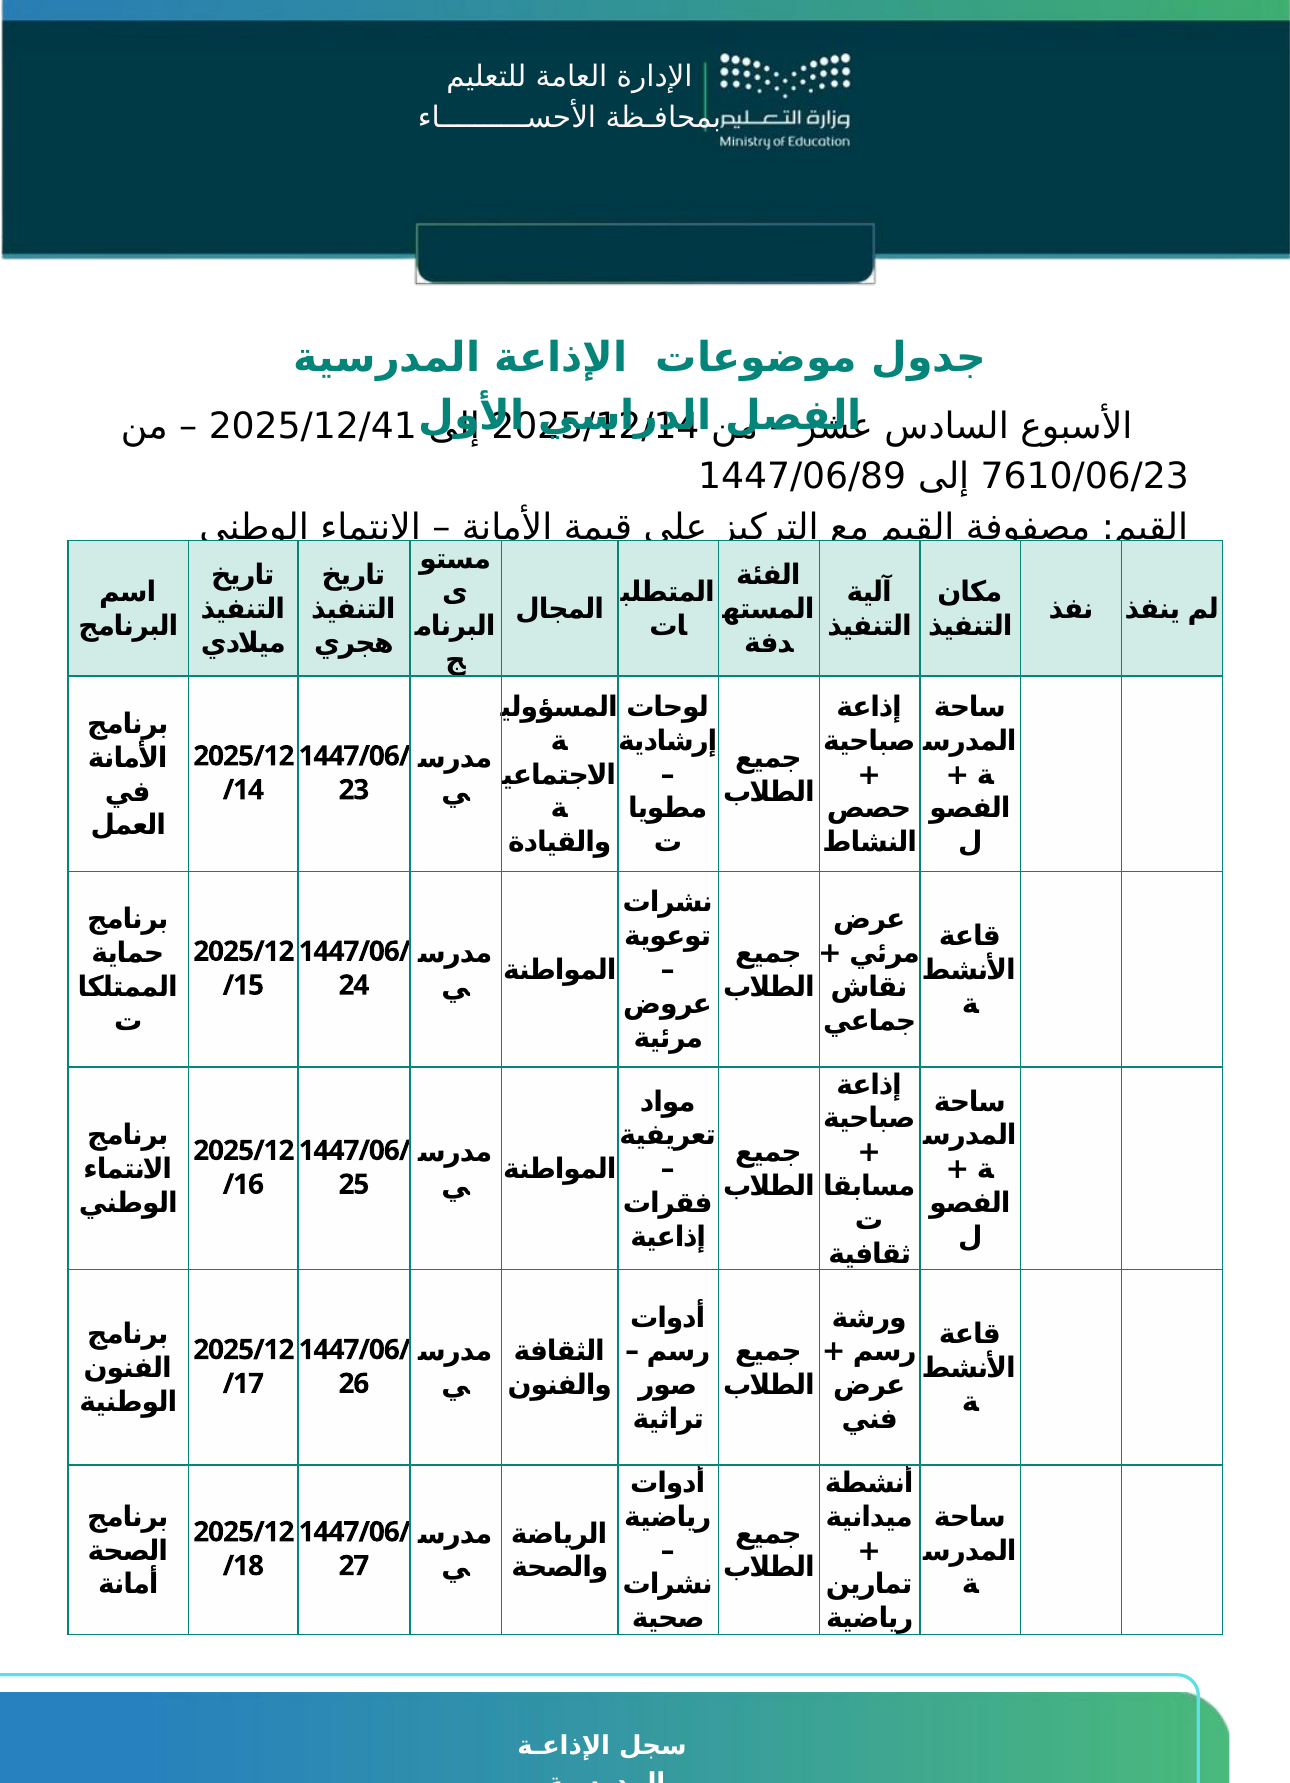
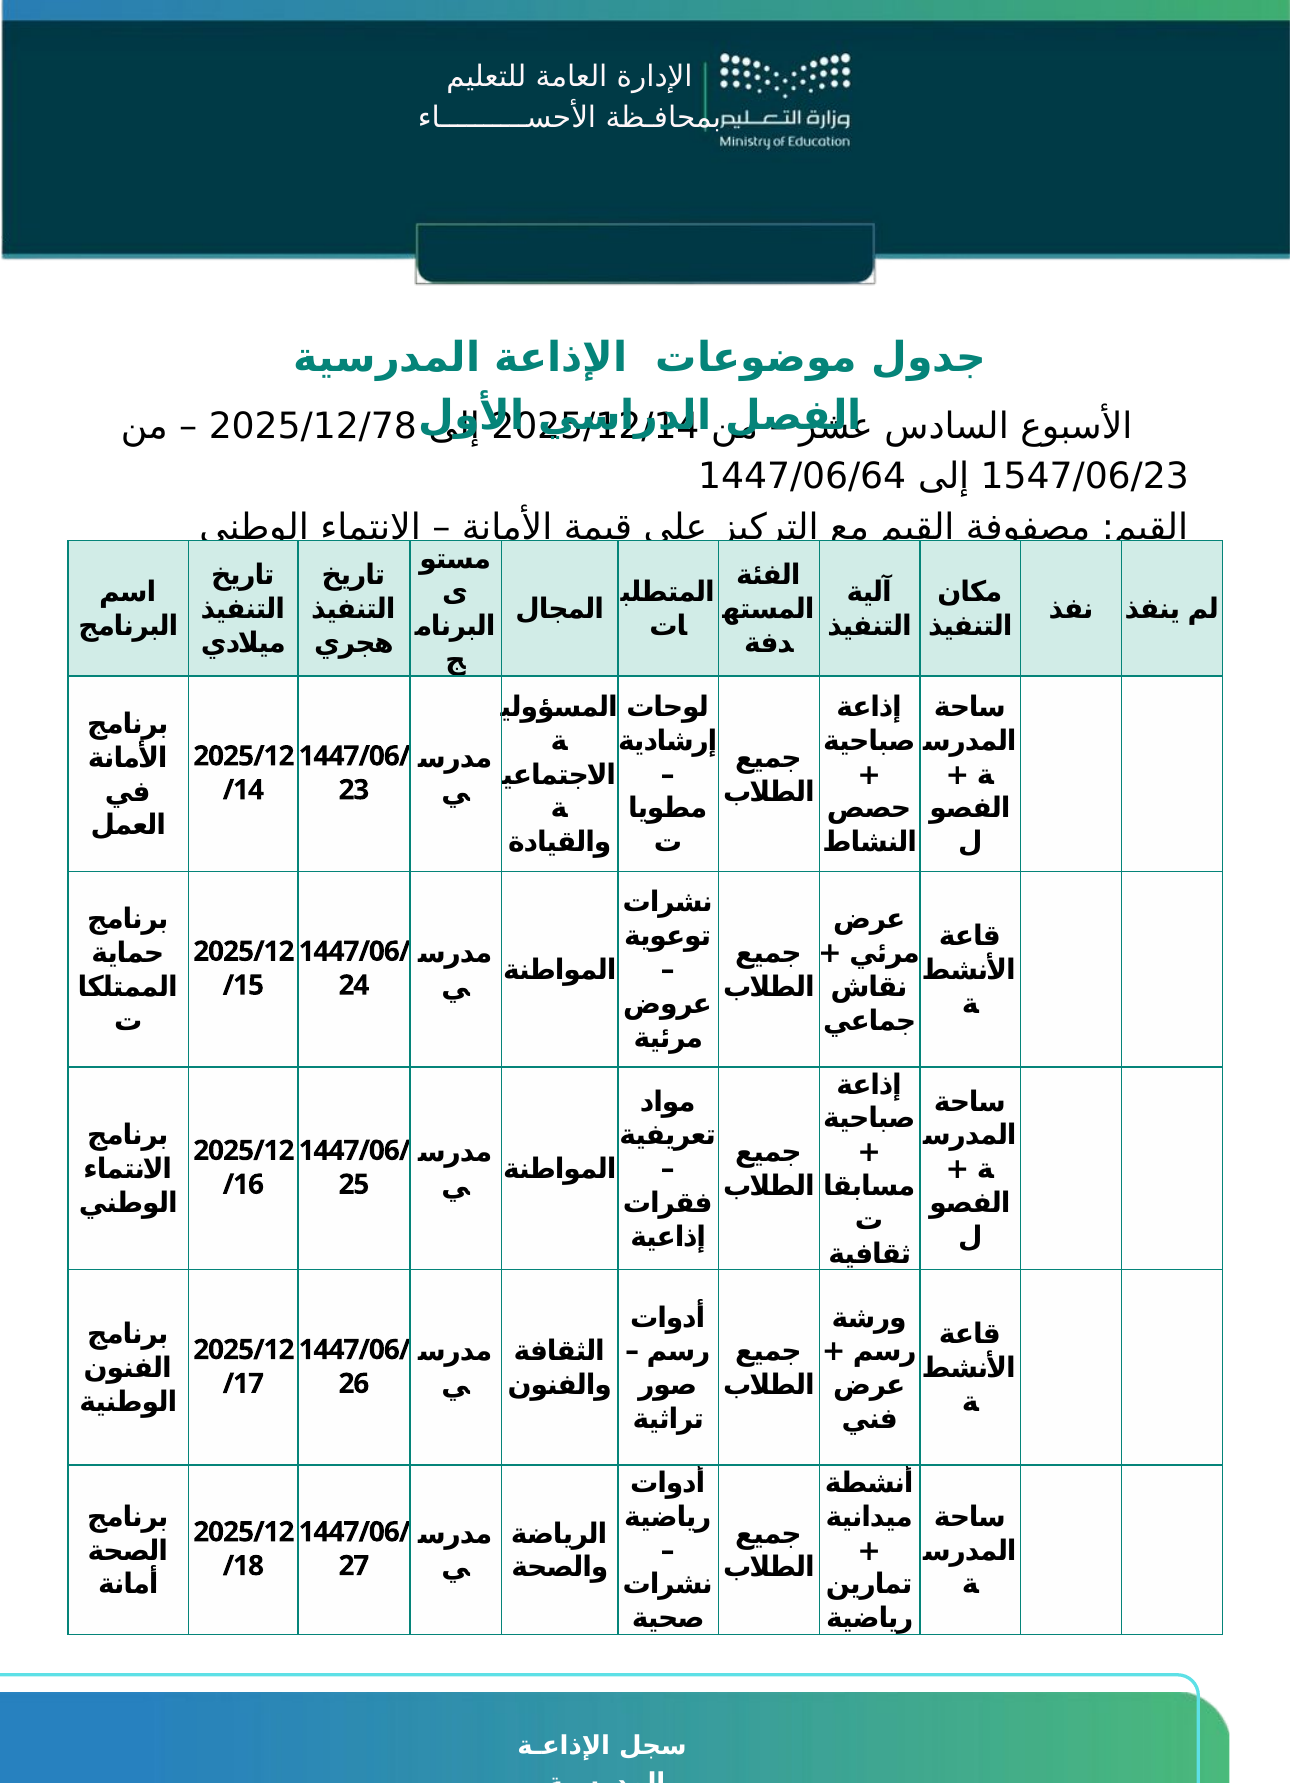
2025/12/41: 2025/12/41 -> 2025/12/78 (313, 426)
1447/06/89: 1447/06/89 -> 1447/06/64 (802, 477)
7610/06/23: 7610/06/23 -> 1547/06/23 (1085, 477)
